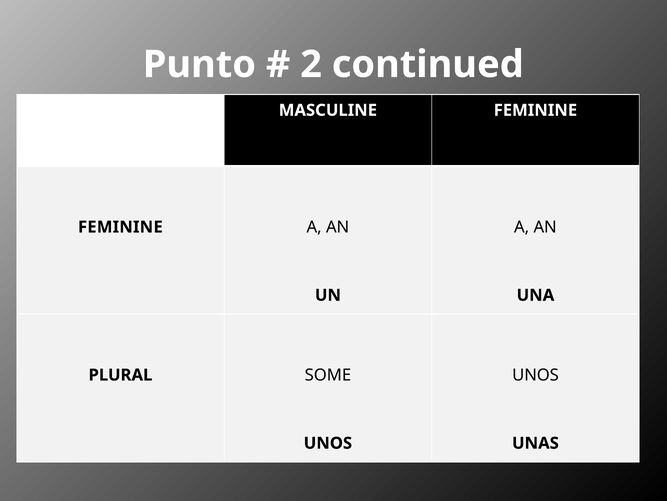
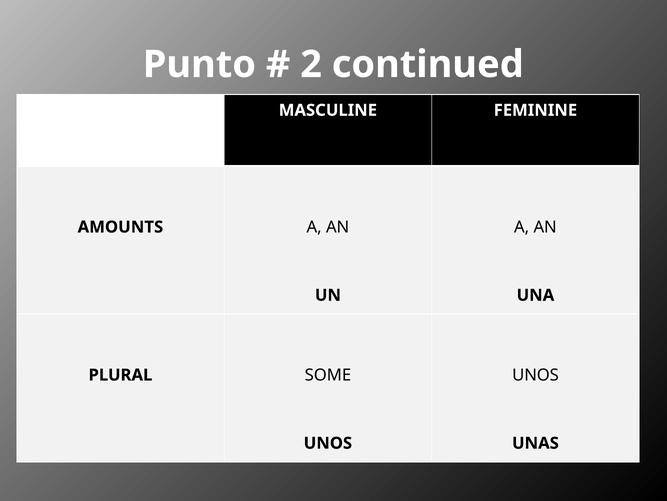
FEMININE: FEMININE -> AMOUNTS (120, 227)
